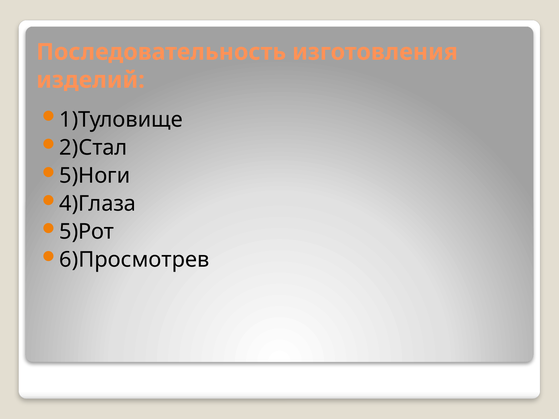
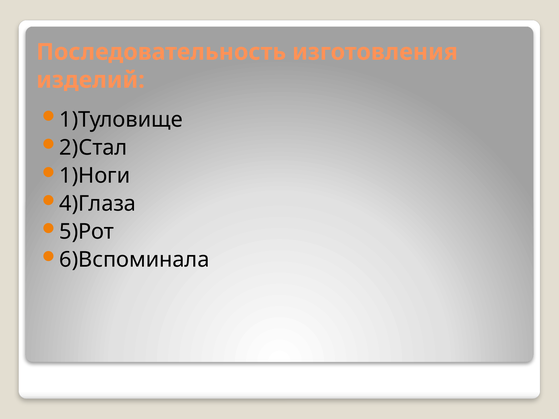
5)Ноги: 5)Ноги -> 1)Ноги (95, 176)
6)Просмотрев: 6)Просмотрев -> 6)Вспоминала (134, 260)
